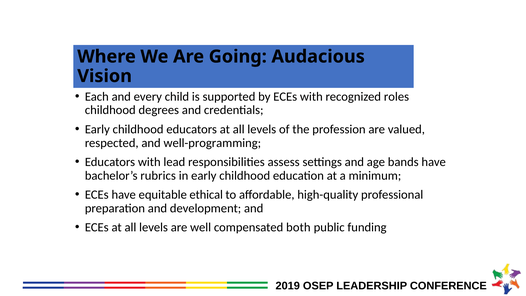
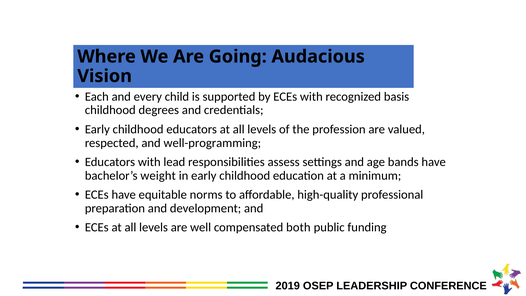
roles: roles -> basis (396, 97)
rubrics: rubrics -> weight (158, 176)
ethical: ethical -> norms (206, 195)
